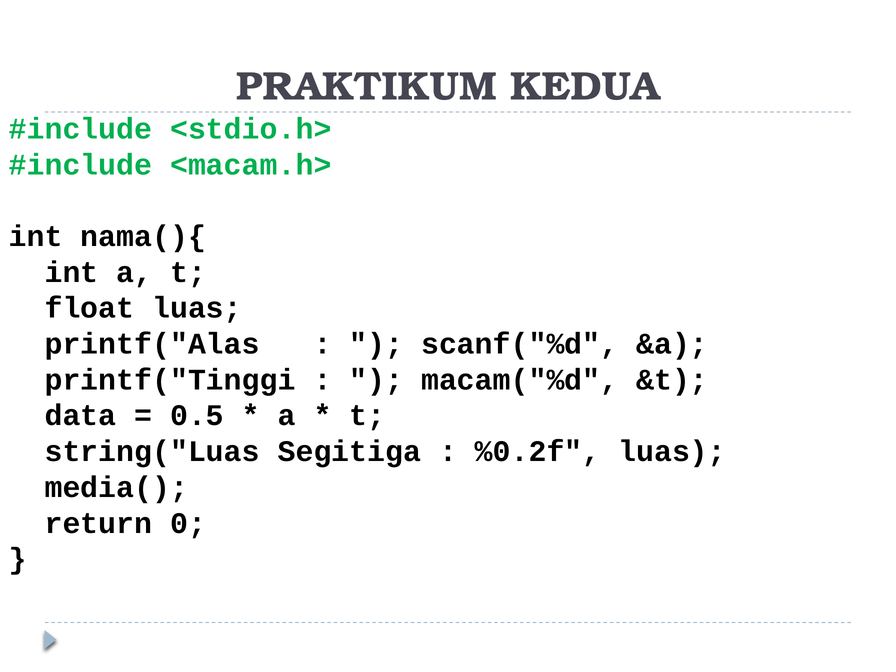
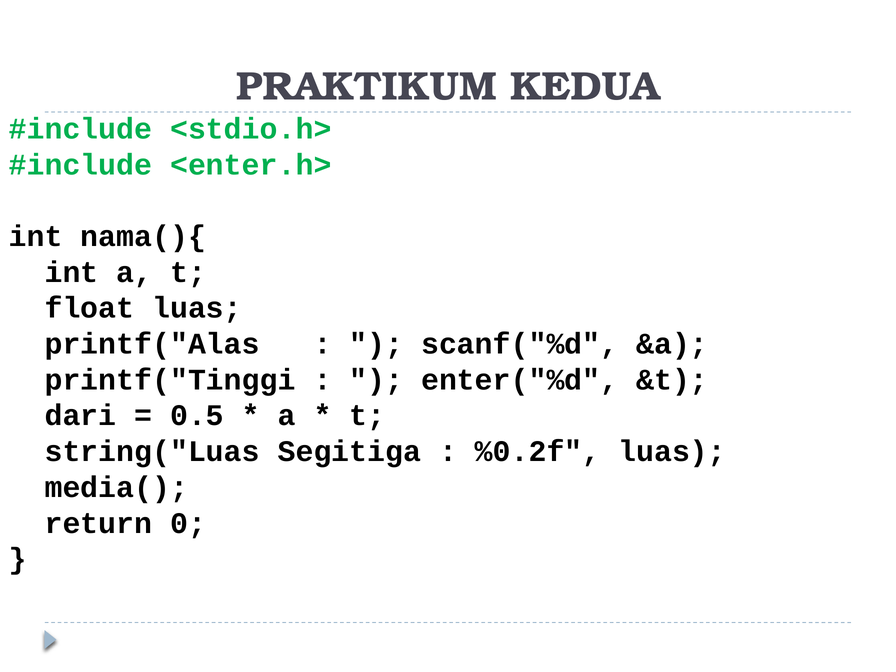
<macam.h>: <macam.h> -> <enter.h> (251, 165)
macam("%d: macam("%d -> enter("%d (520, 380)
data: data -> dari (80, 416)
